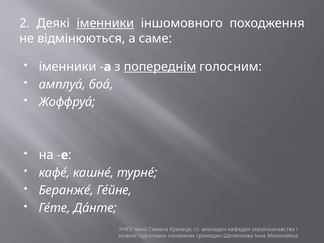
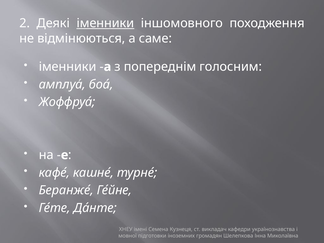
попереднім underline: present -> none (160, 67)
